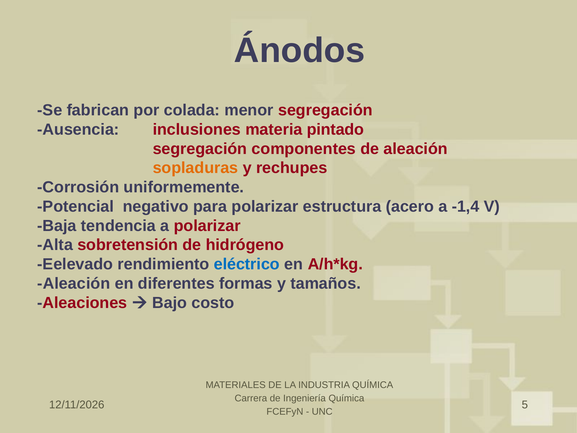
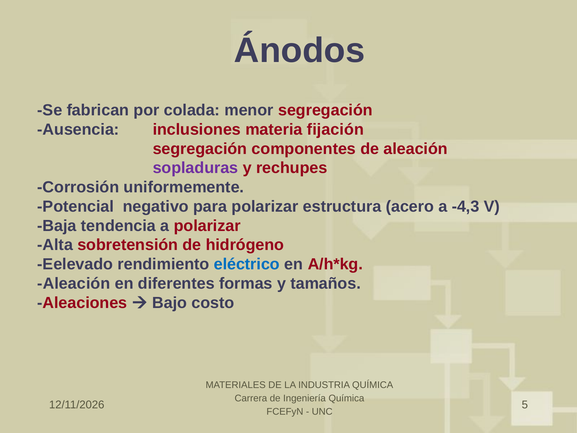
pintado: pintado -> fijación (335, 129)
sopladuras colour: orange -> purple (195, 168)
-1,4: -1,4 -> -4,3 (466, 206)
